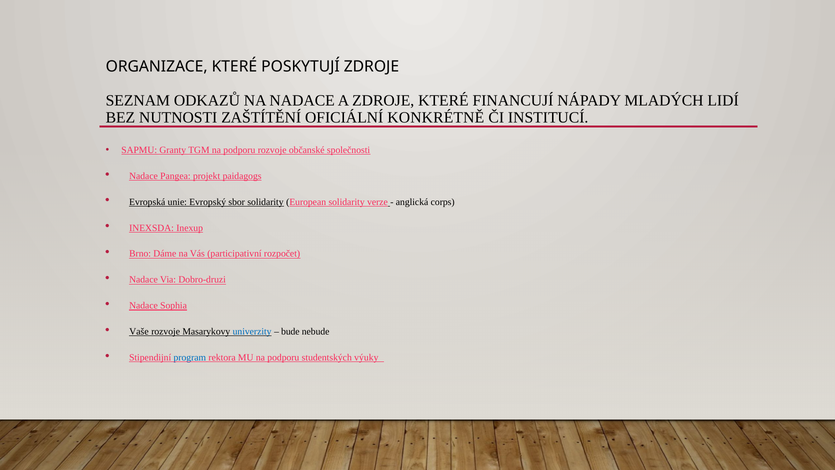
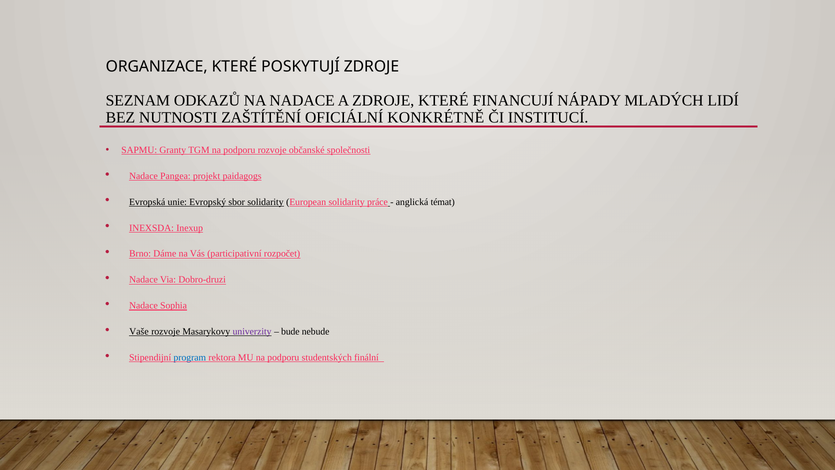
verze: verze -> práce (377, 202)
corps: corps -> témat (443, 202)
univerzity colour: blue -> purple (252, 331)
výuky: výuky -> finální (366, 357)
